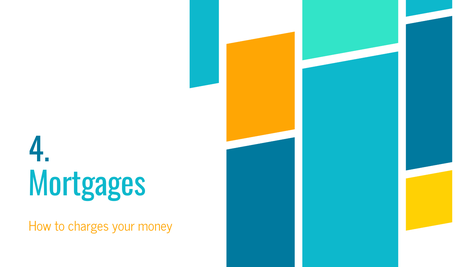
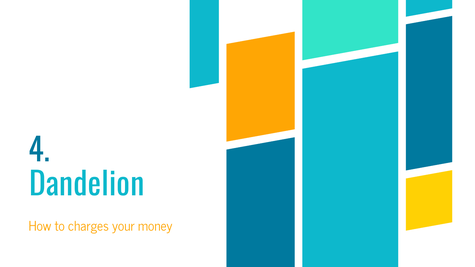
Mortgages: Mortgages -> Dandelion (87, 185)
